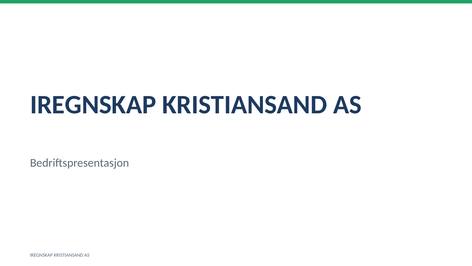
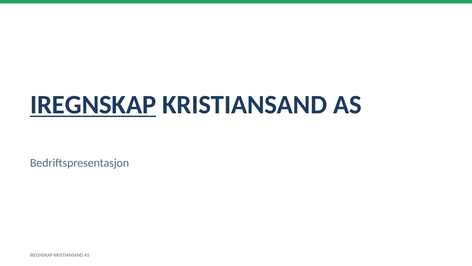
IREGNSKAP underline: none -> present (93, 105)
